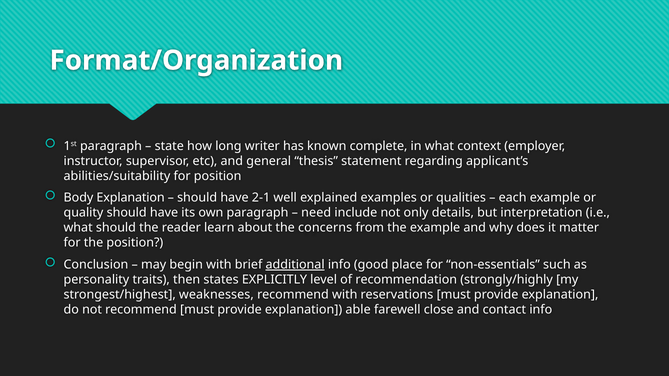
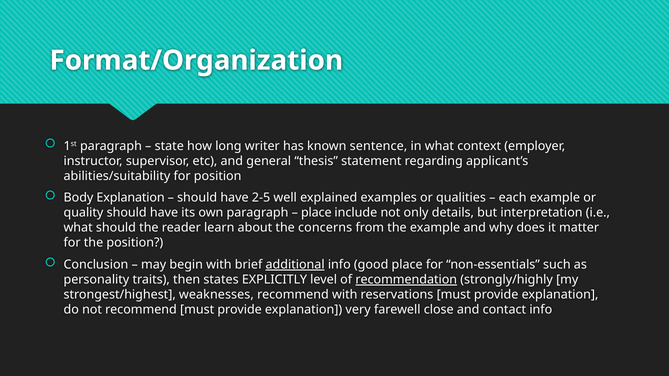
complete: complete -> sentence (378, 146)
2-1: 2-1 -> 2-5 (261, 198)
need: need -> place (316, 213)
recommendation underline: none -> present (406, 280)
able: able -> very (358, 310)
